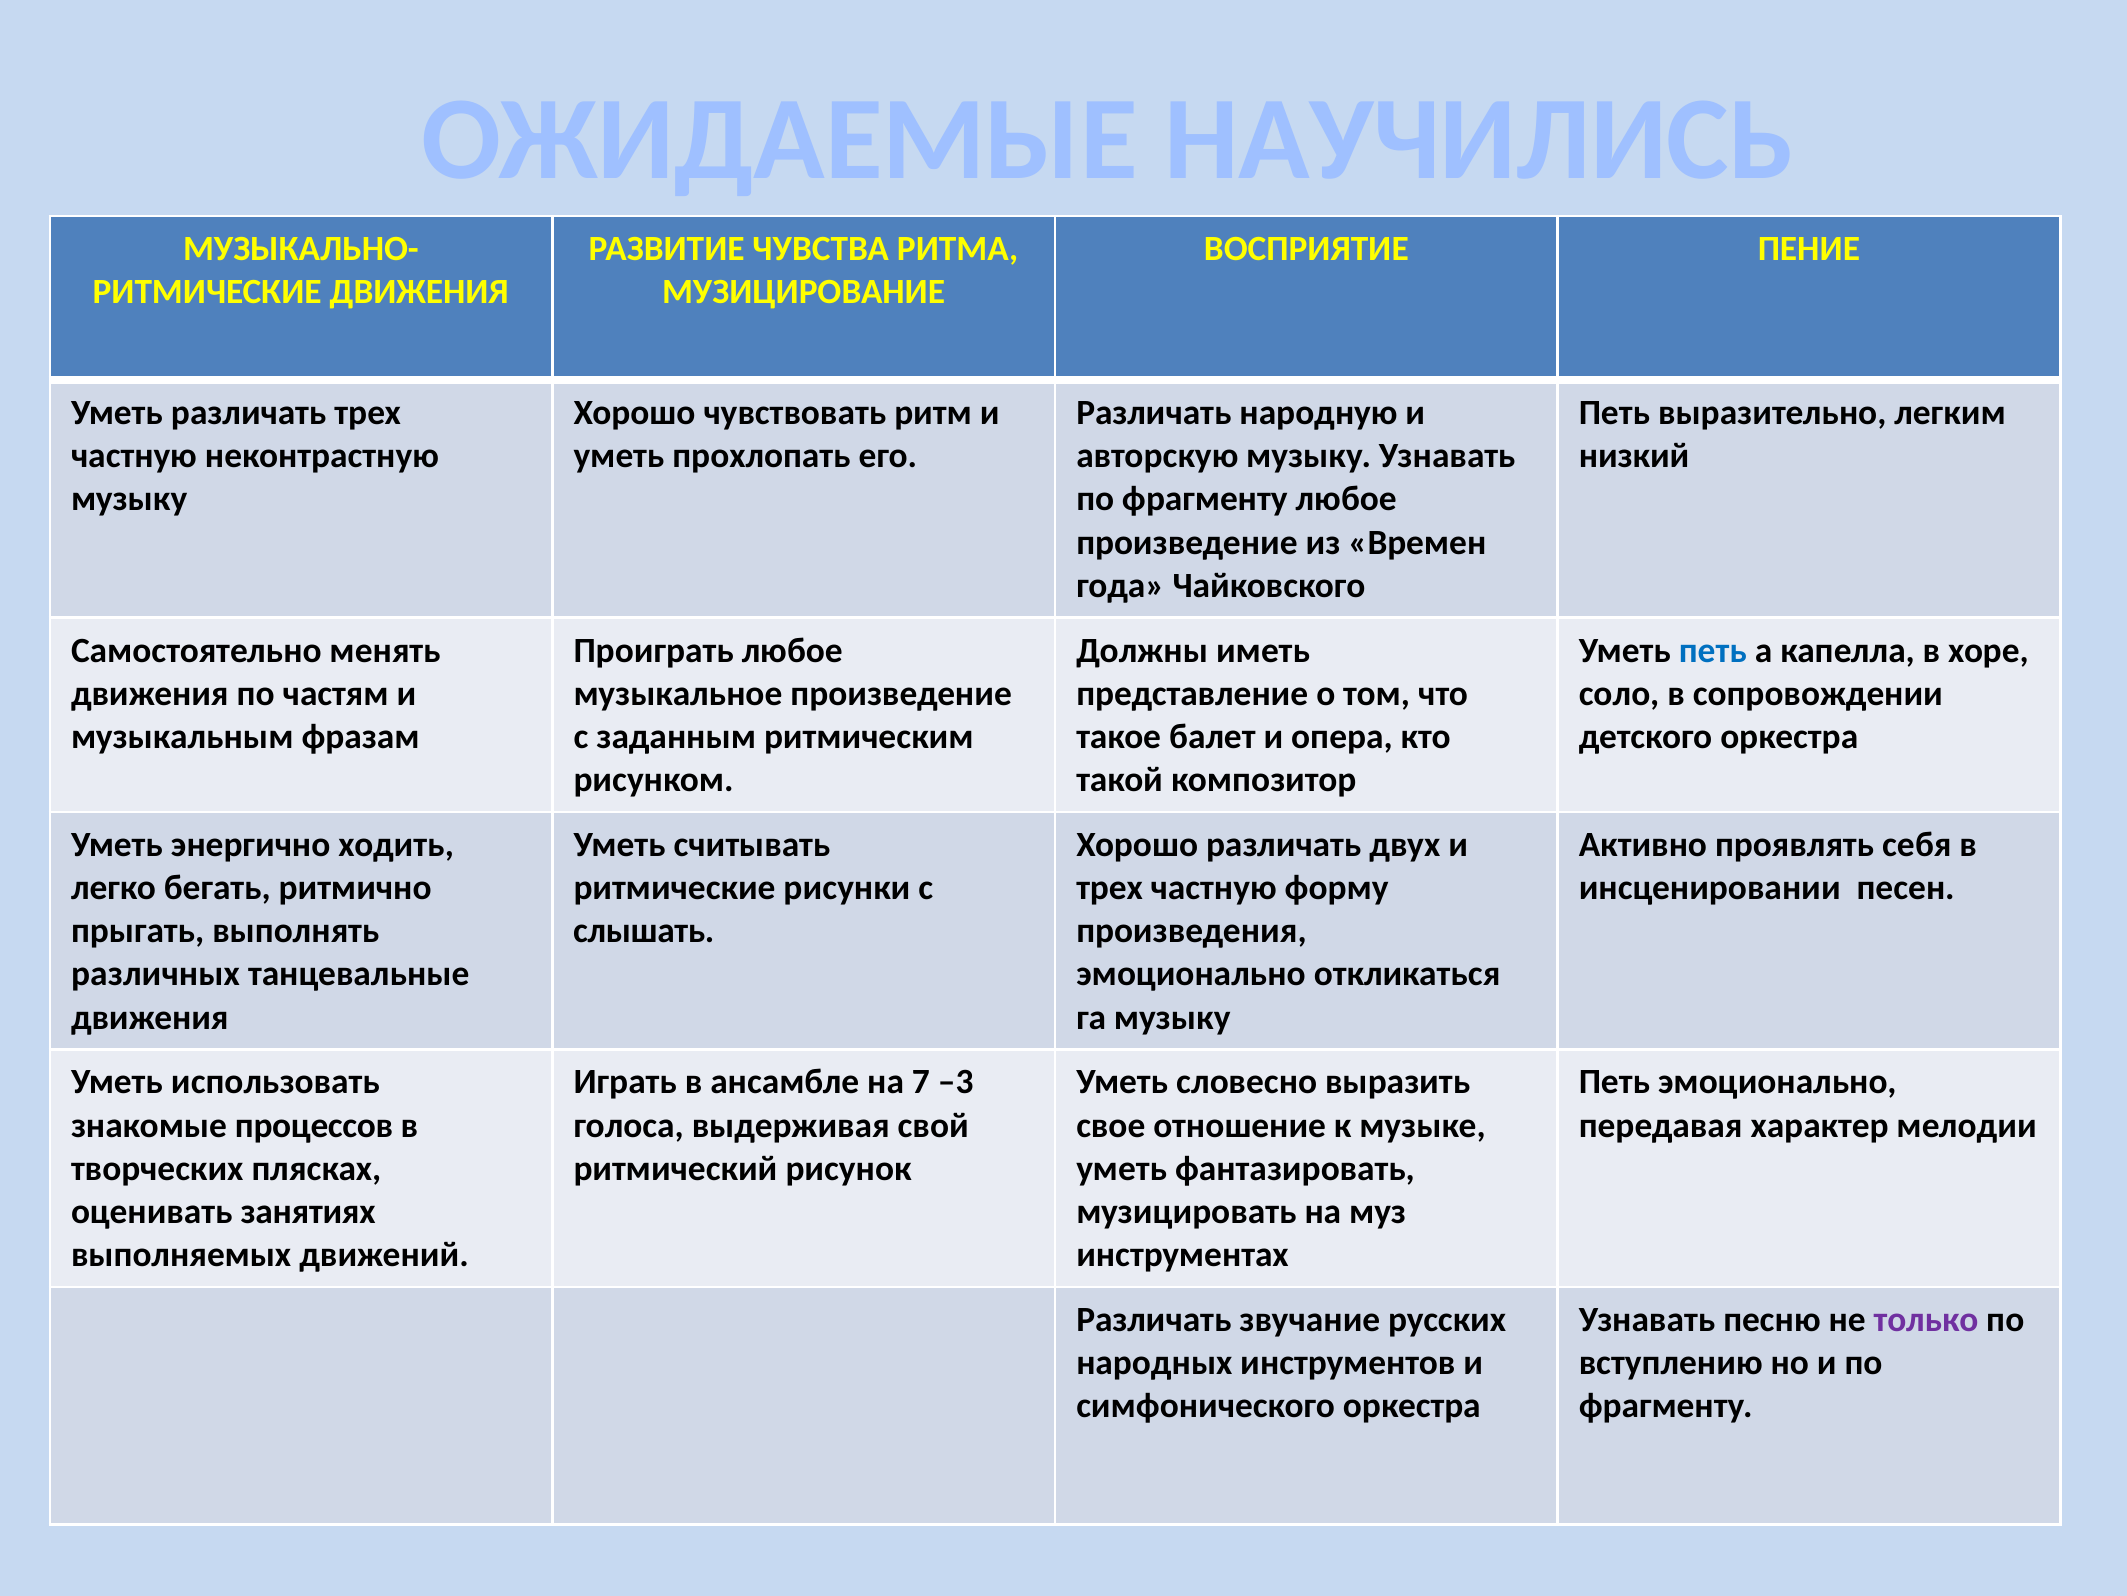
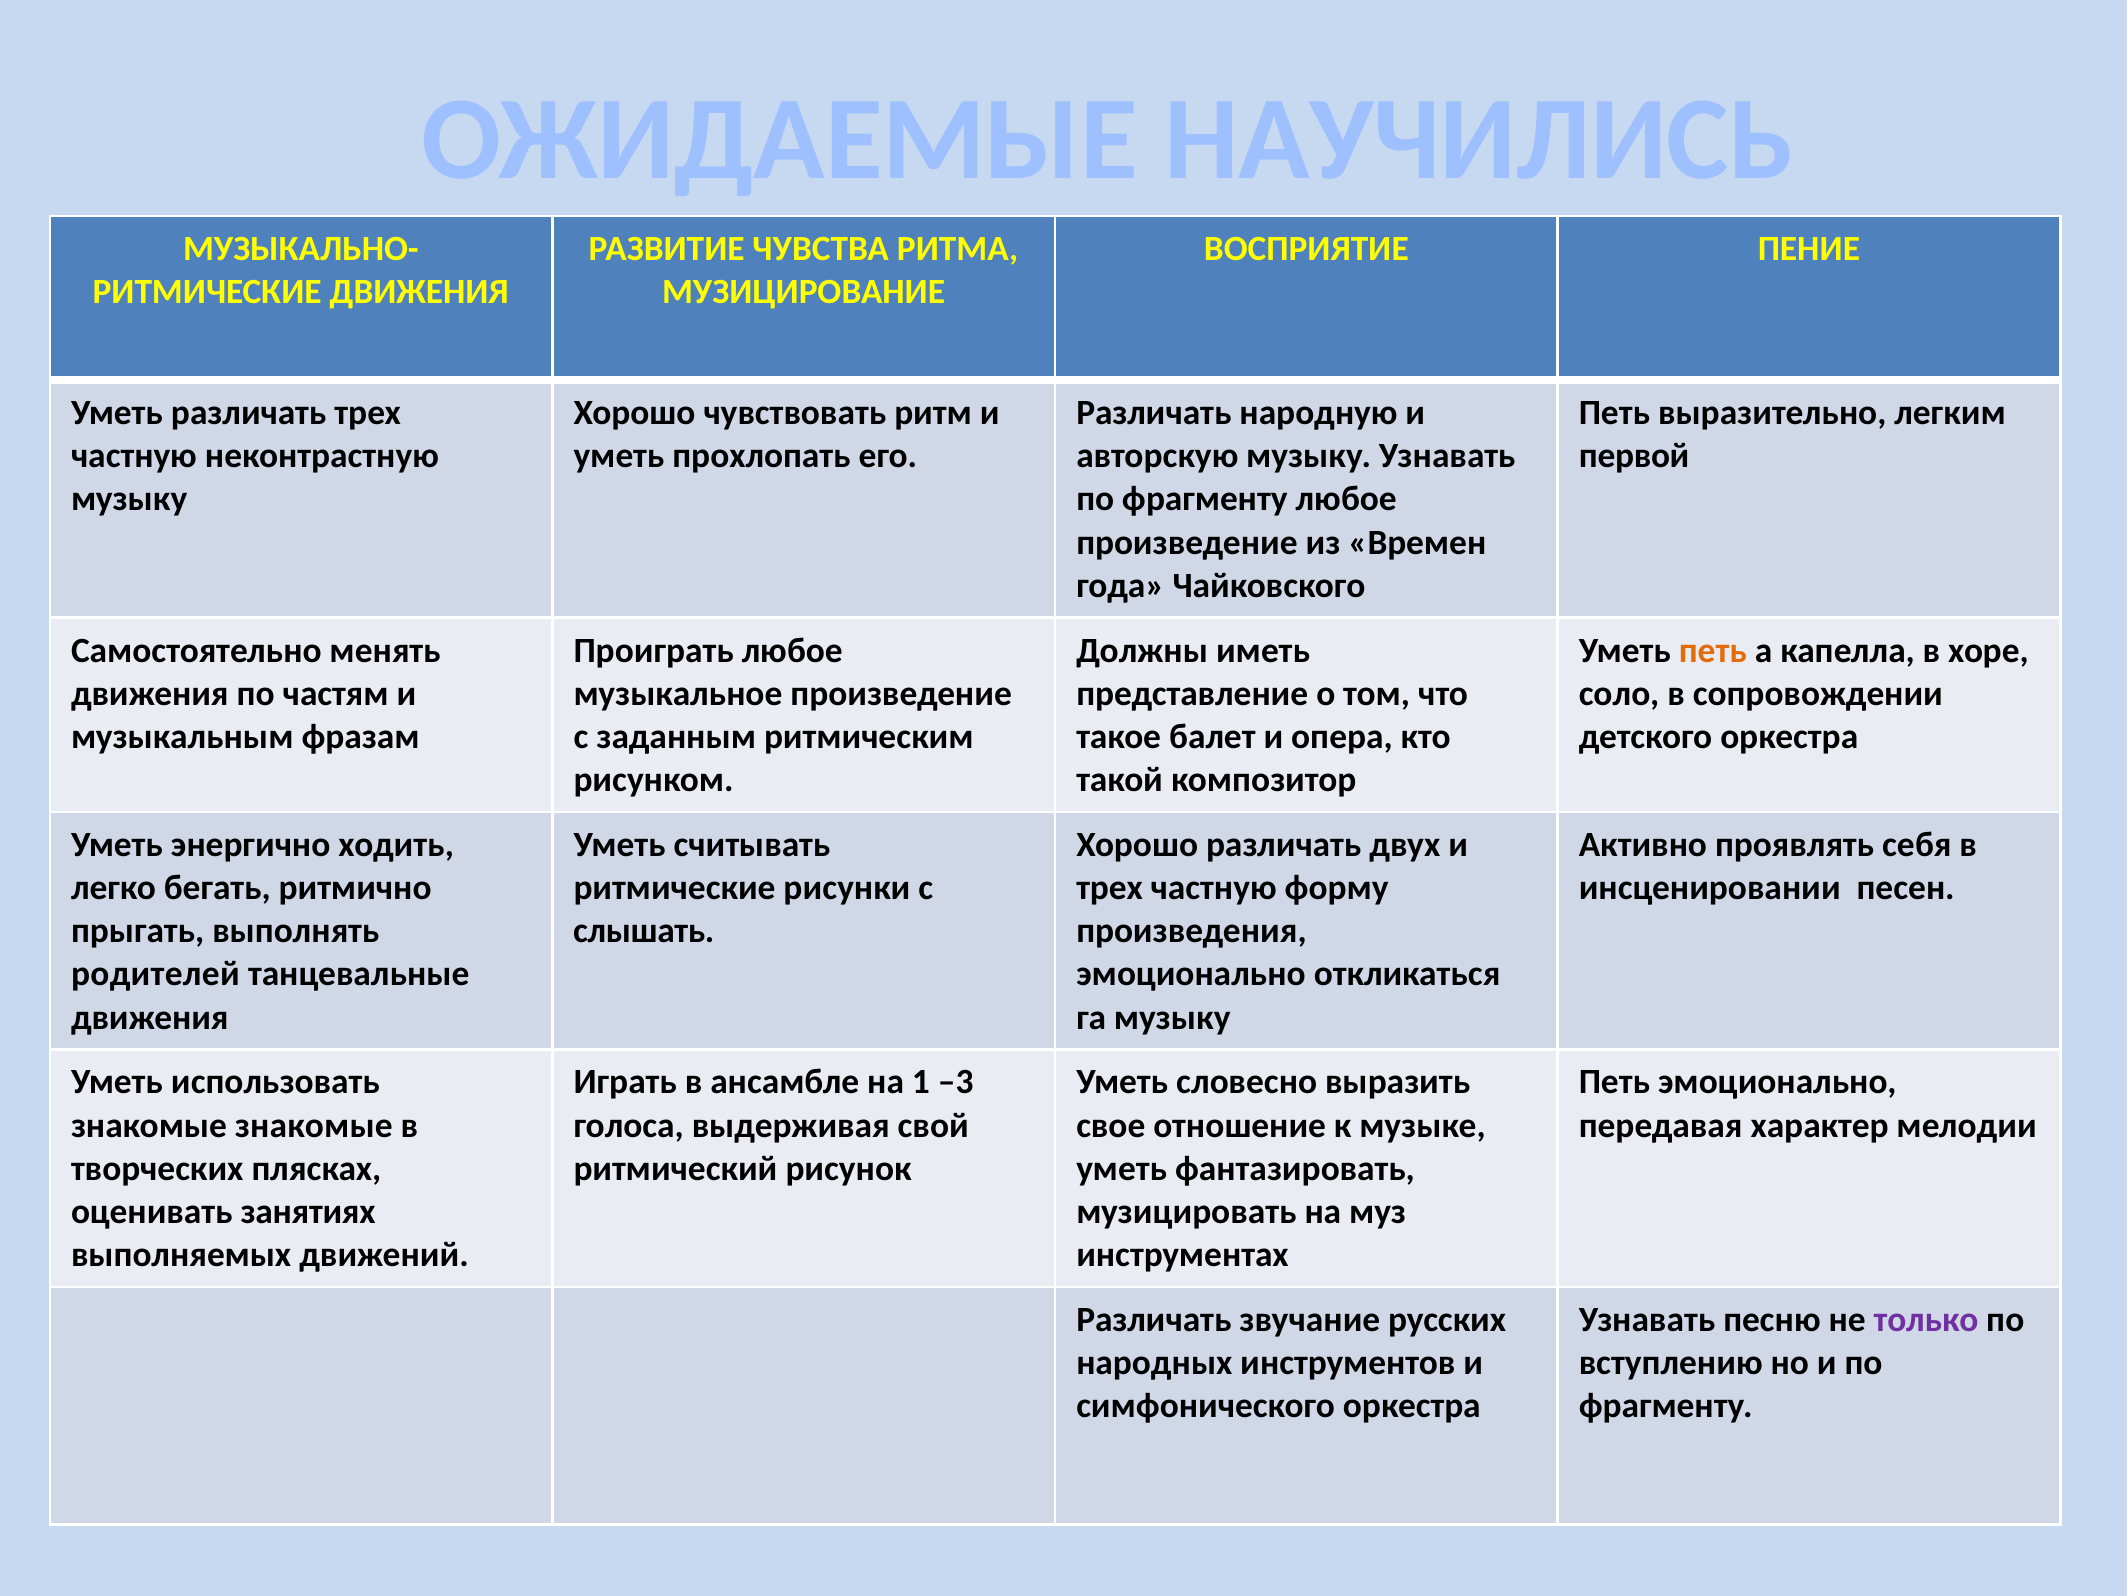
низкий: низкий -> первой (1634, 456)
петь colour: blue -> orange (1713, 650)
различных: различных -> родителей (155, 974)
7: 7 -> 1 (921, 1082)
знакомые процессов: процессов -> знакомые (314, 1125)
